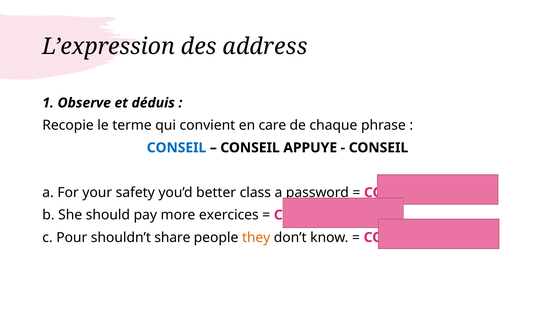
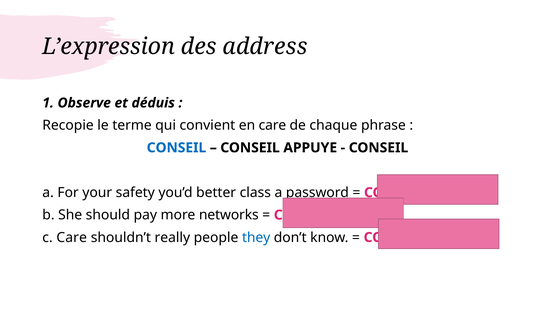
exercices: exercices -> networks (229, 215)
c Pour: Pour -> Care (72, 238)
share: share -> really (172, 238)
they colour: orange -> blue (256, 238)
